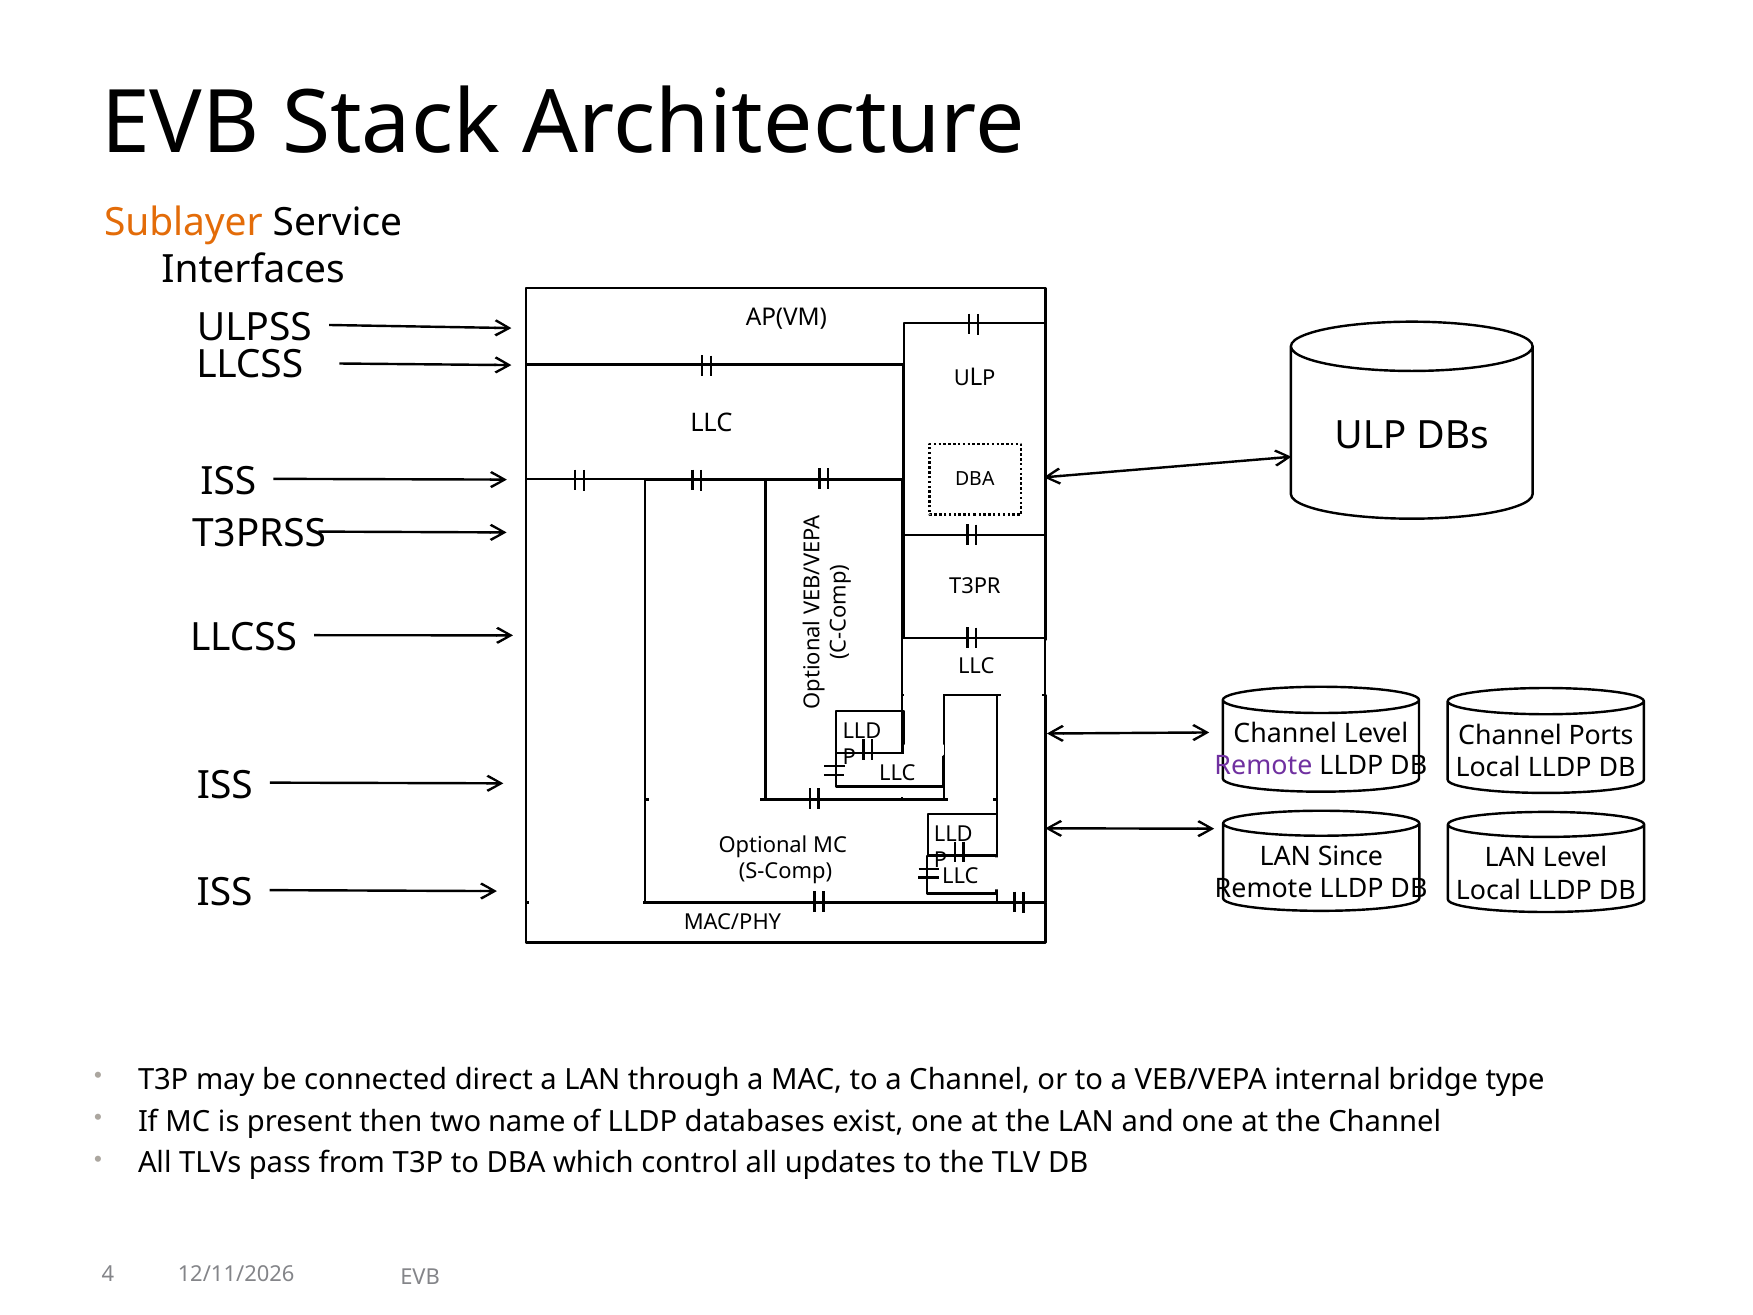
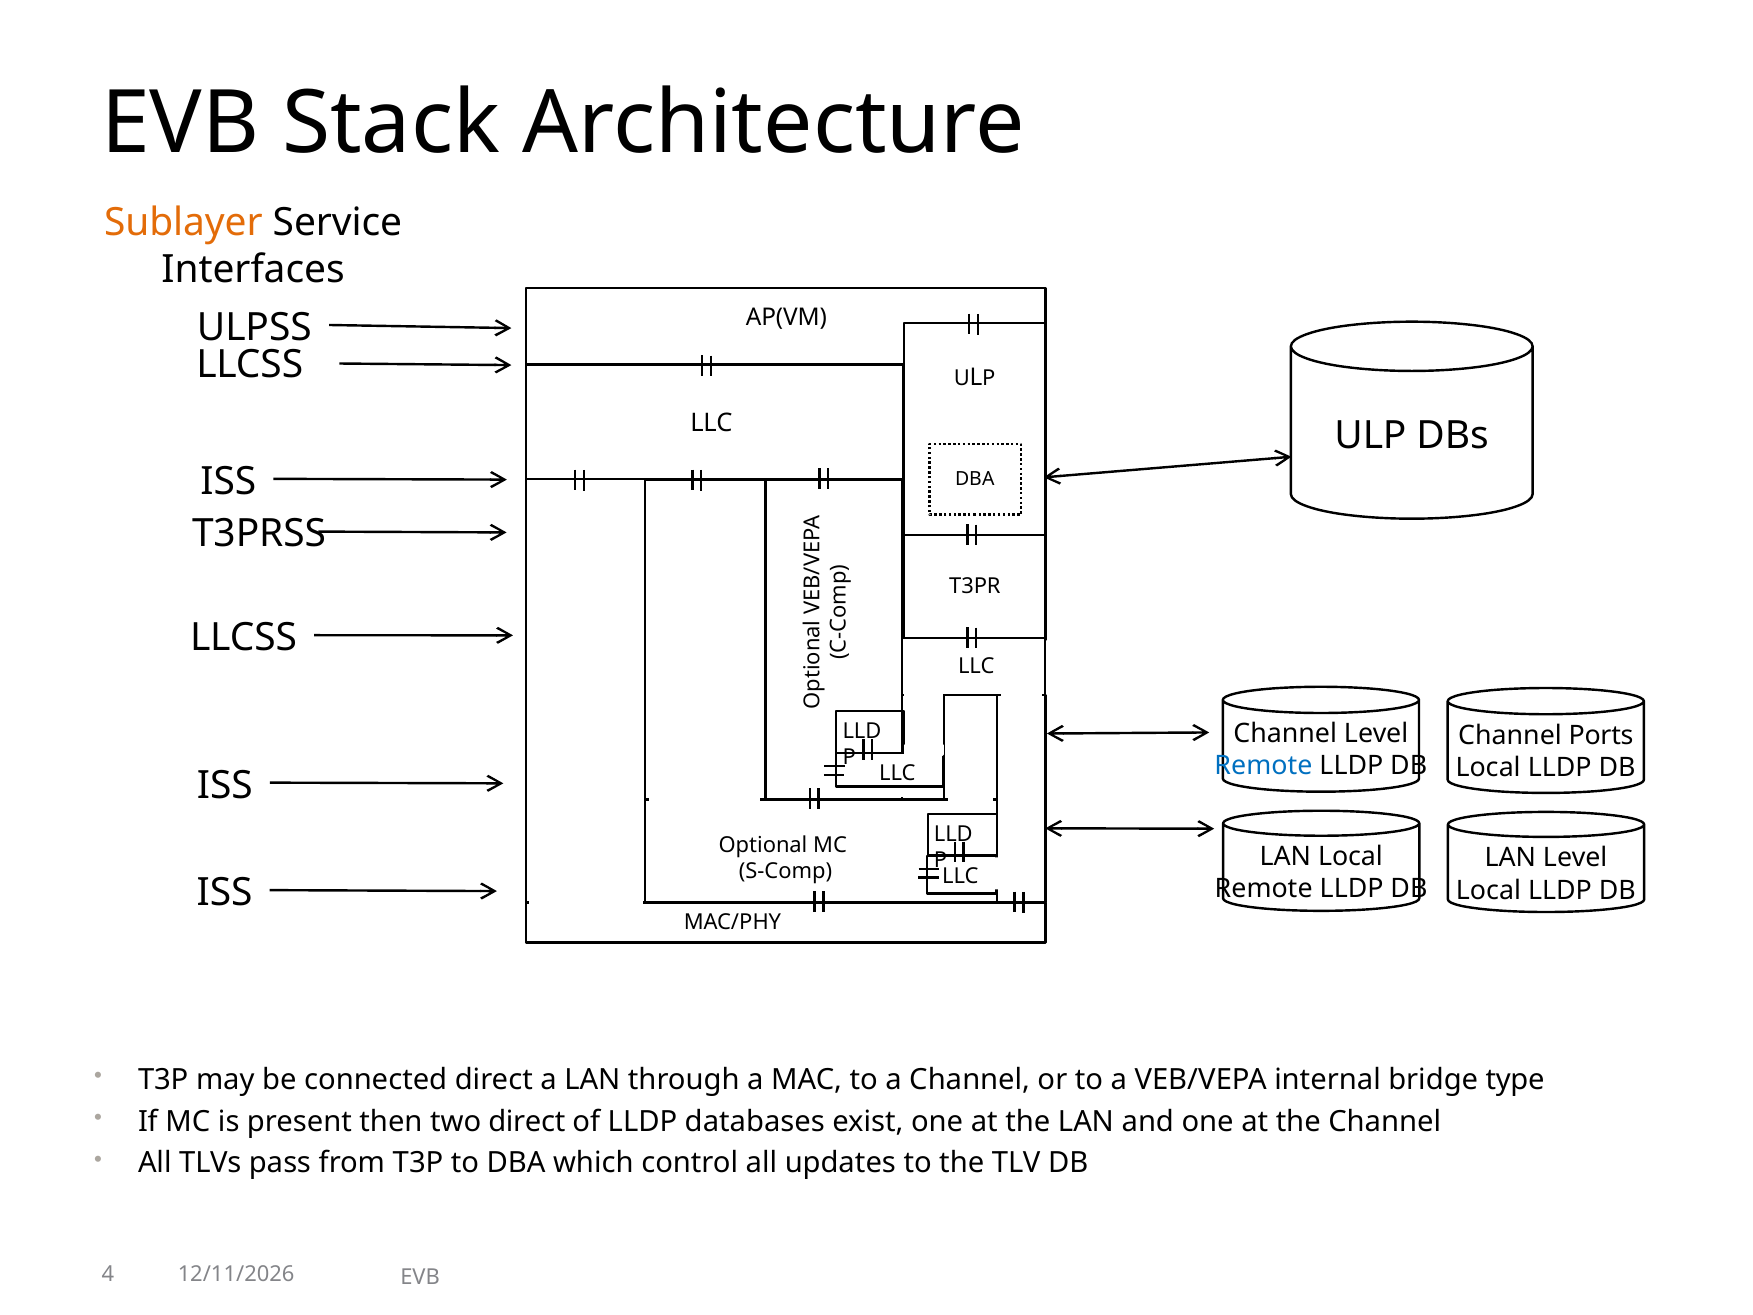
Remote colour: purple -> blue (1263, 766)
LAN Since: Since -> Local (1350, 857)
two name: name -> direct (527, 1121)
